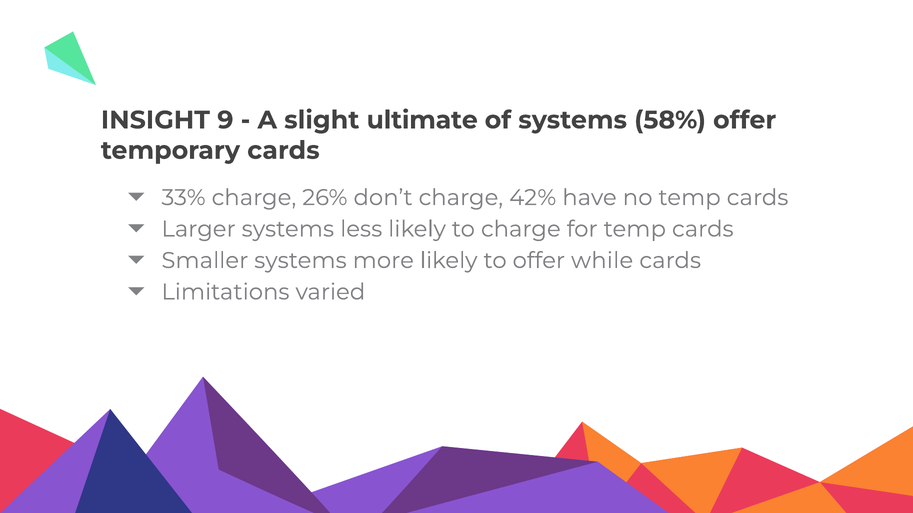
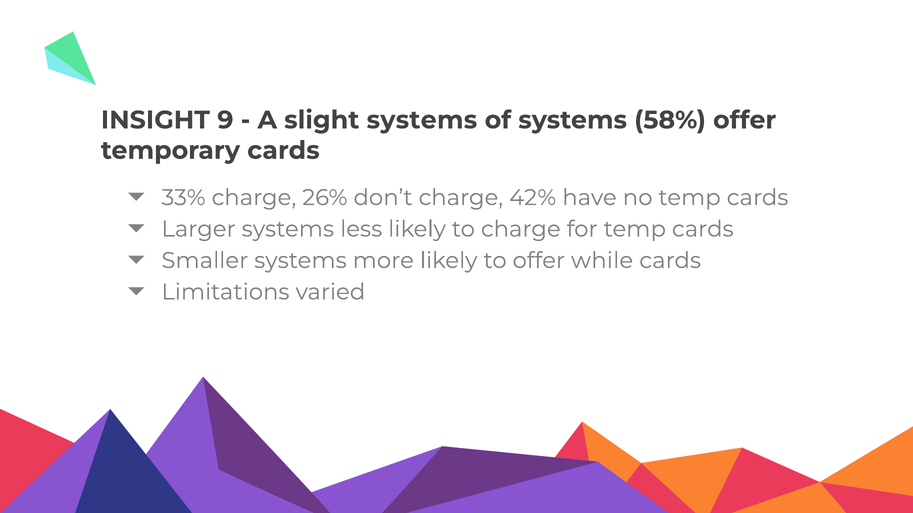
slight ultimate: ultimate -> systems (422, 120)
